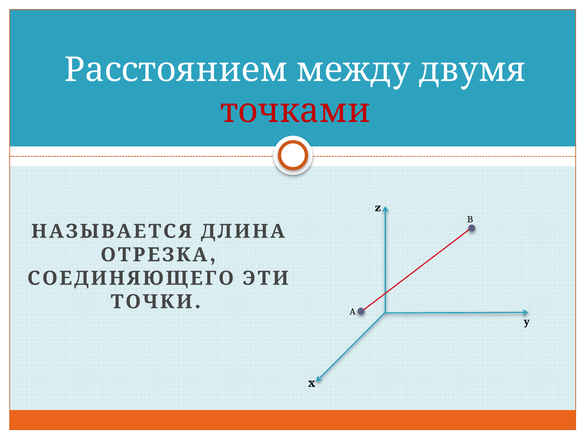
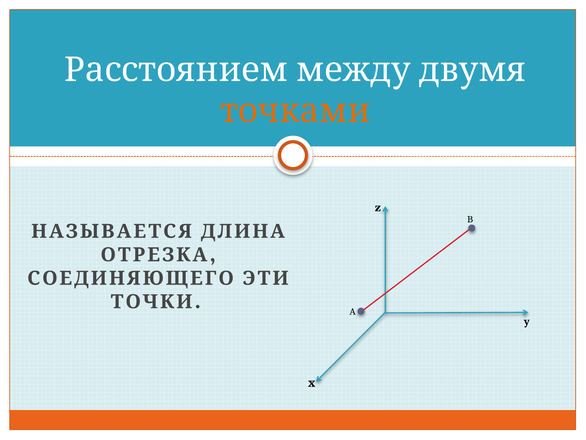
точками colour: red -> orange (295, 111)
